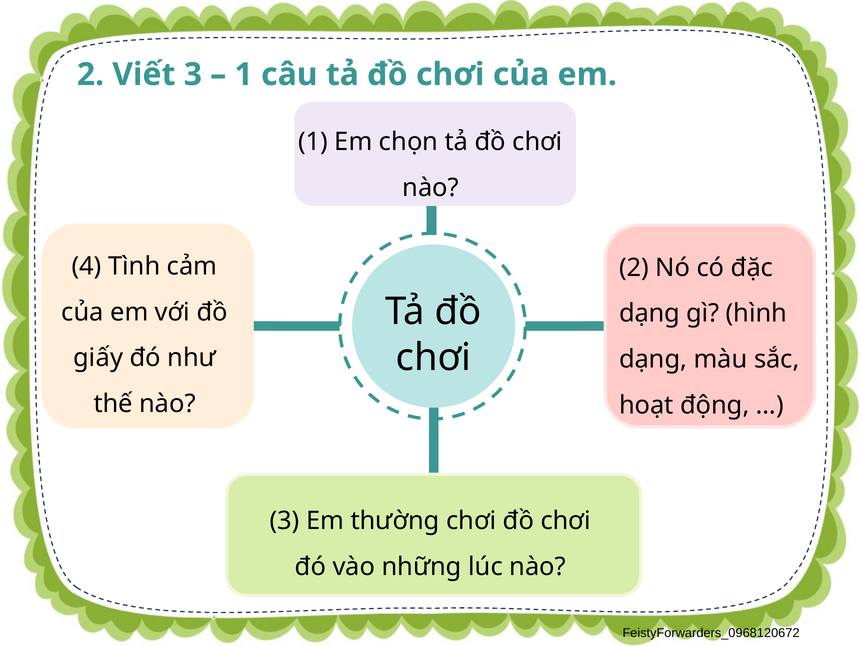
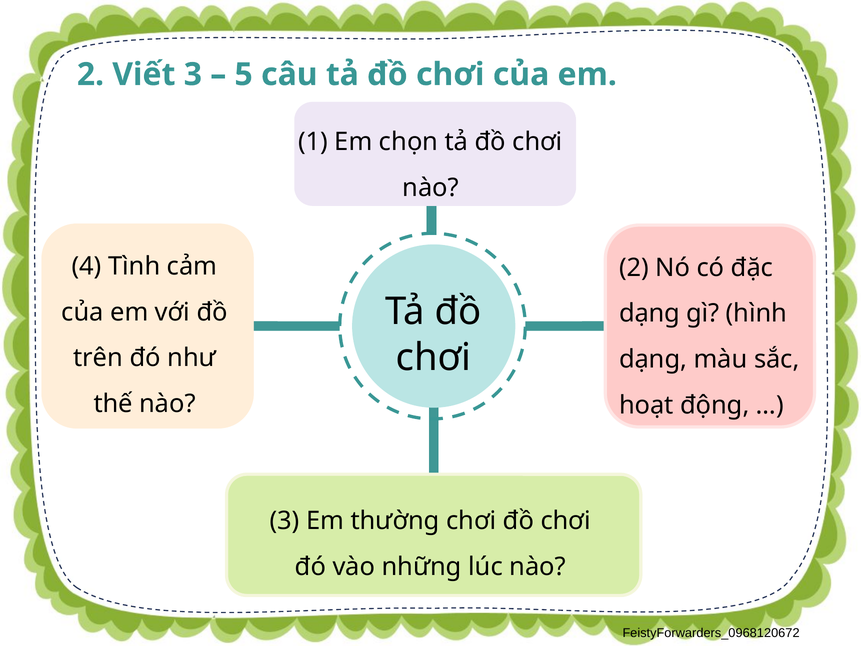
1: 1 -> 5 (244, 74)
giấy: giấy -> trên (98, 358)
